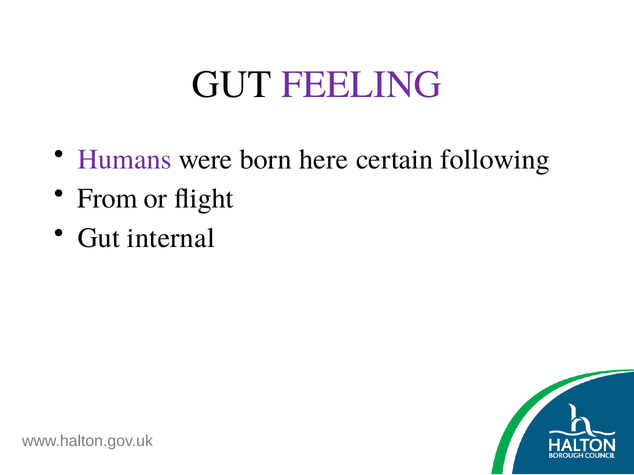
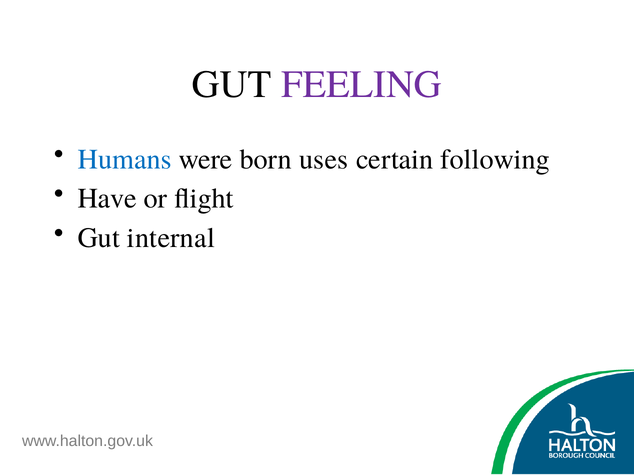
Humans colour: purple -> blue (125, 159)
here: here -> uses (324, 159)
From: From -> Have (107, 199)
